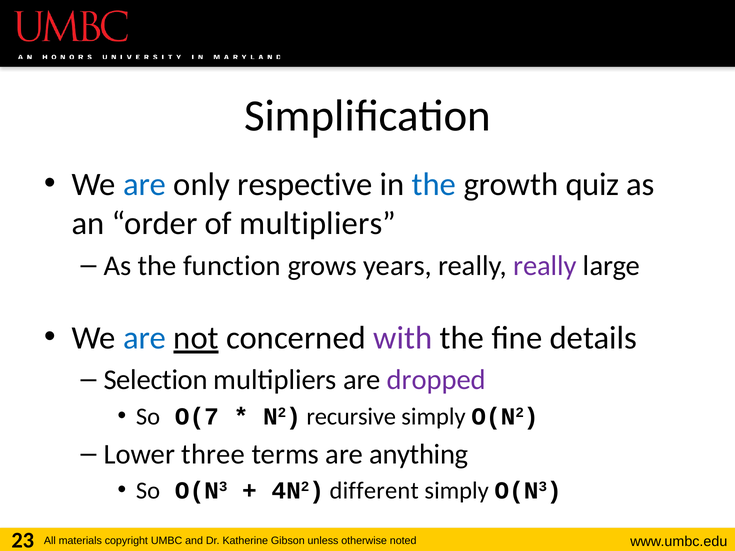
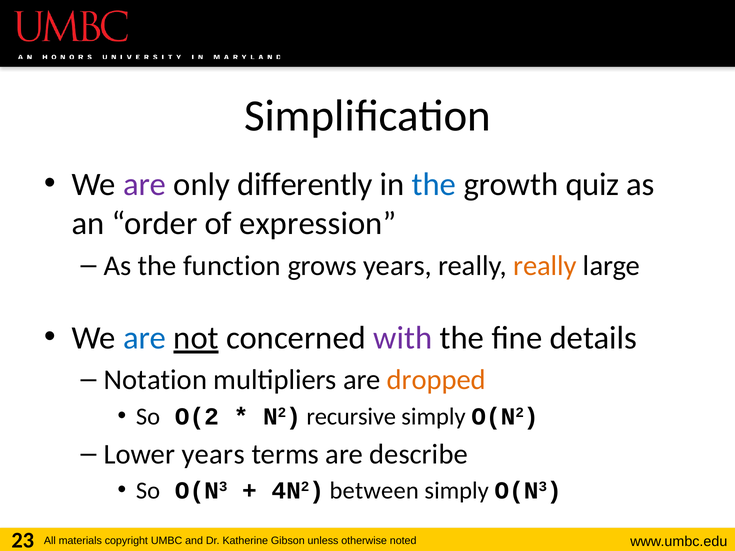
are colour: blue -> purple (145, 184)
respective: respective -> differently (305, 184)
of multipliers: multipliers -> expression (318, 224)
really colour: purple -> orange (545, 266)
Selection: Selection -> Notation (155, 380)
dropped colour: purple -> orange (436, 380)
O(7: O(7 -> O(2 (197, 417)
Lower three: three -> years (213, 454)
anything: anything -> describe (419, 454)
different: different -> between (374, 491)
